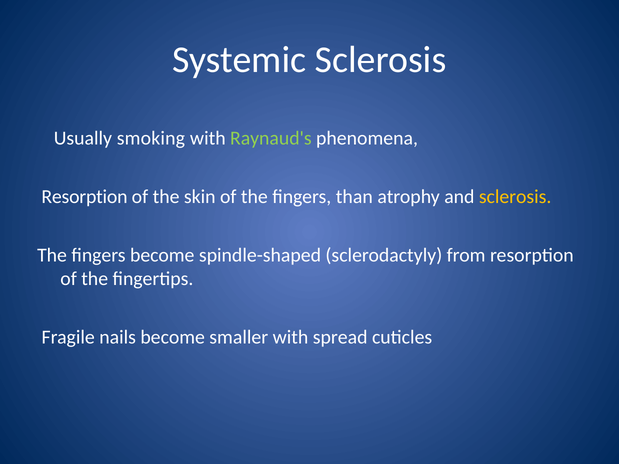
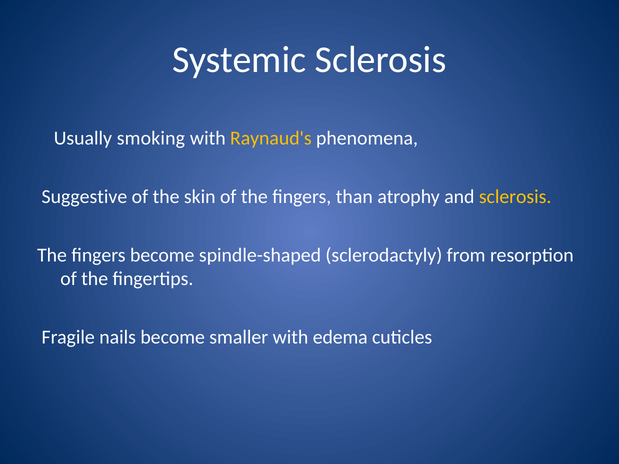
Raynaud's colour: light green -> yellow (271, 138)
Resorption: Resorption -> Suggestive (84, 197)
spread: spread -> edema (340, 337)
